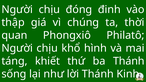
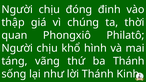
khiết: khiết -> vãng (47, 61)
